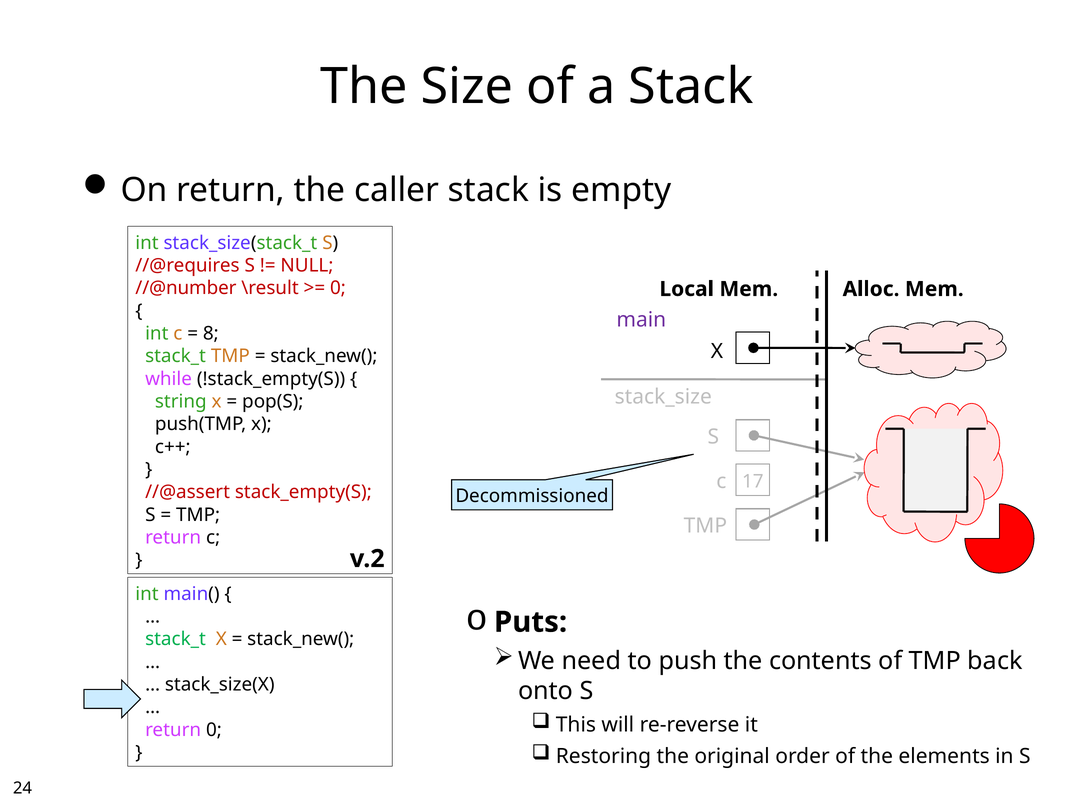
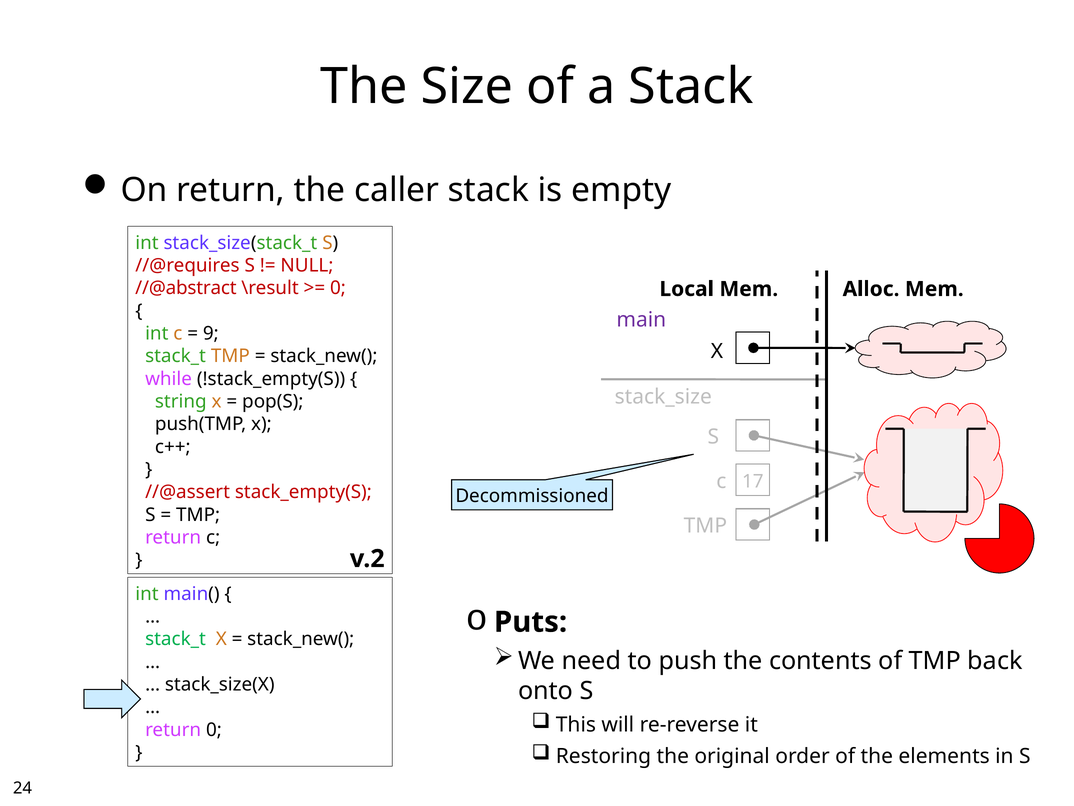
//@number: //@number -> //@abstract (186, 288)
8: 8 -> 9 (211, 333)
